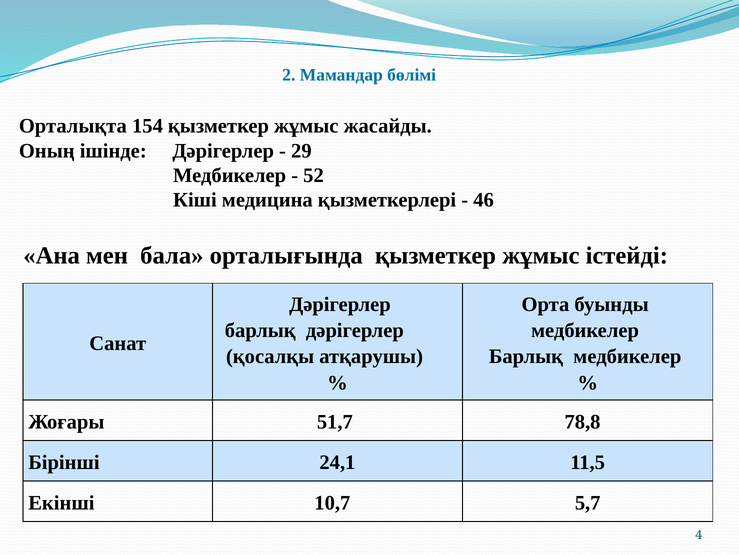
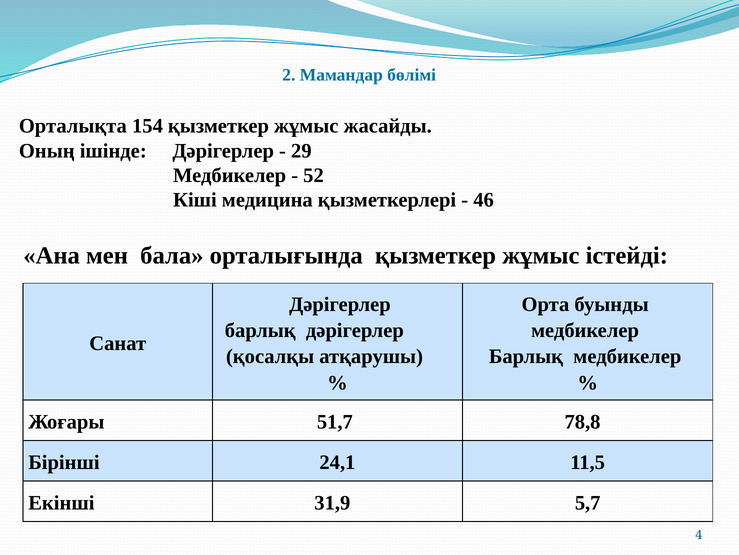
10,7: 10,7 -> 31,9 (332, 502)
